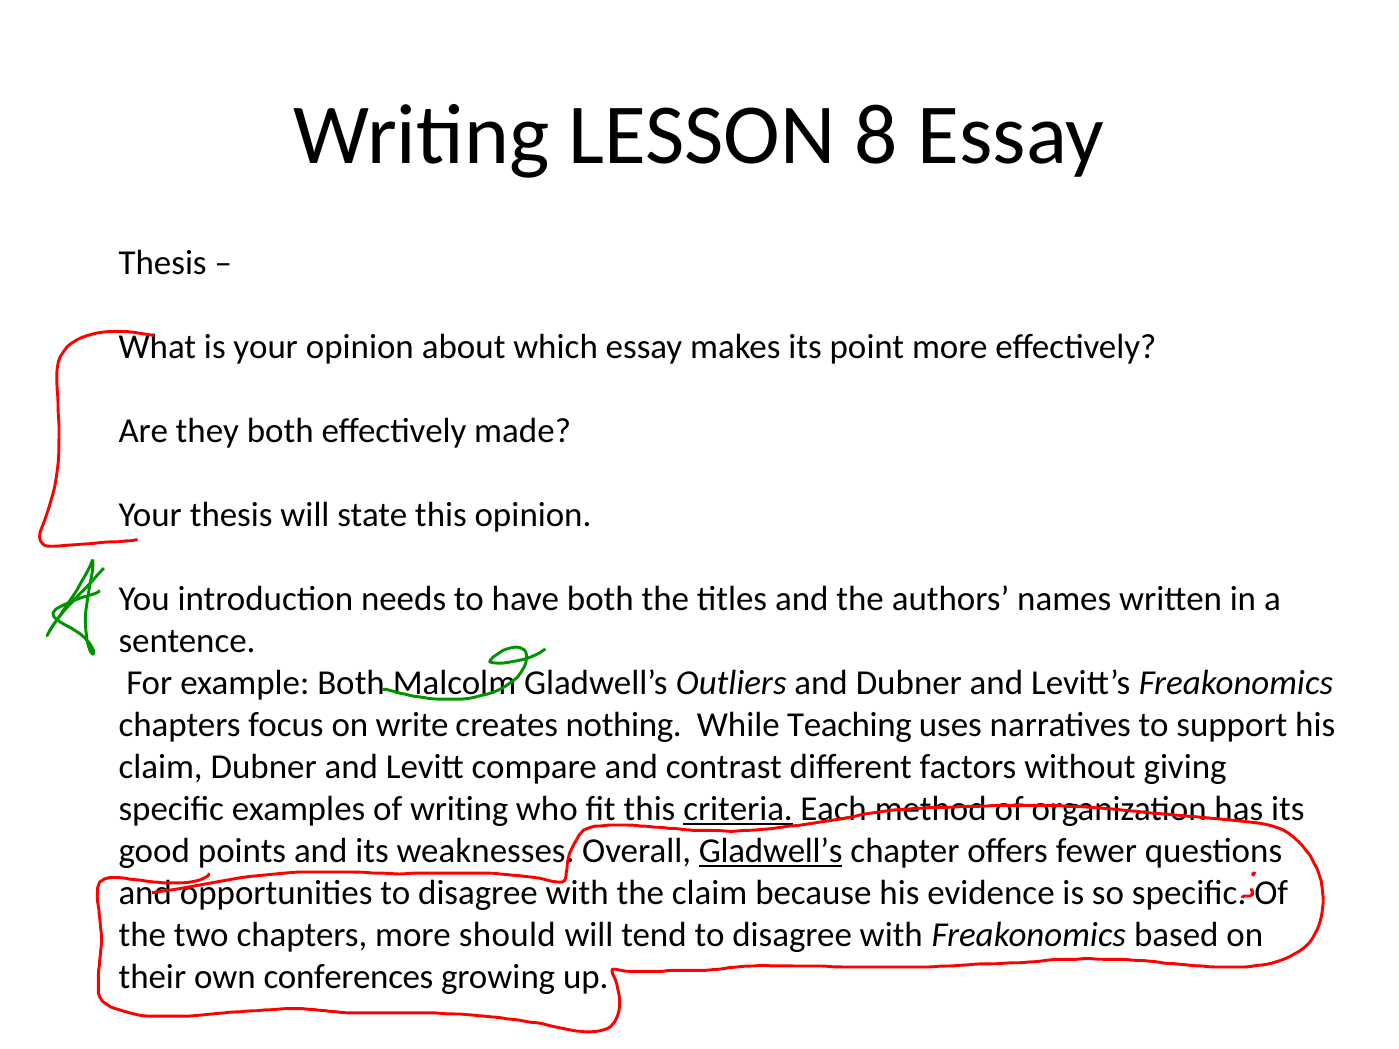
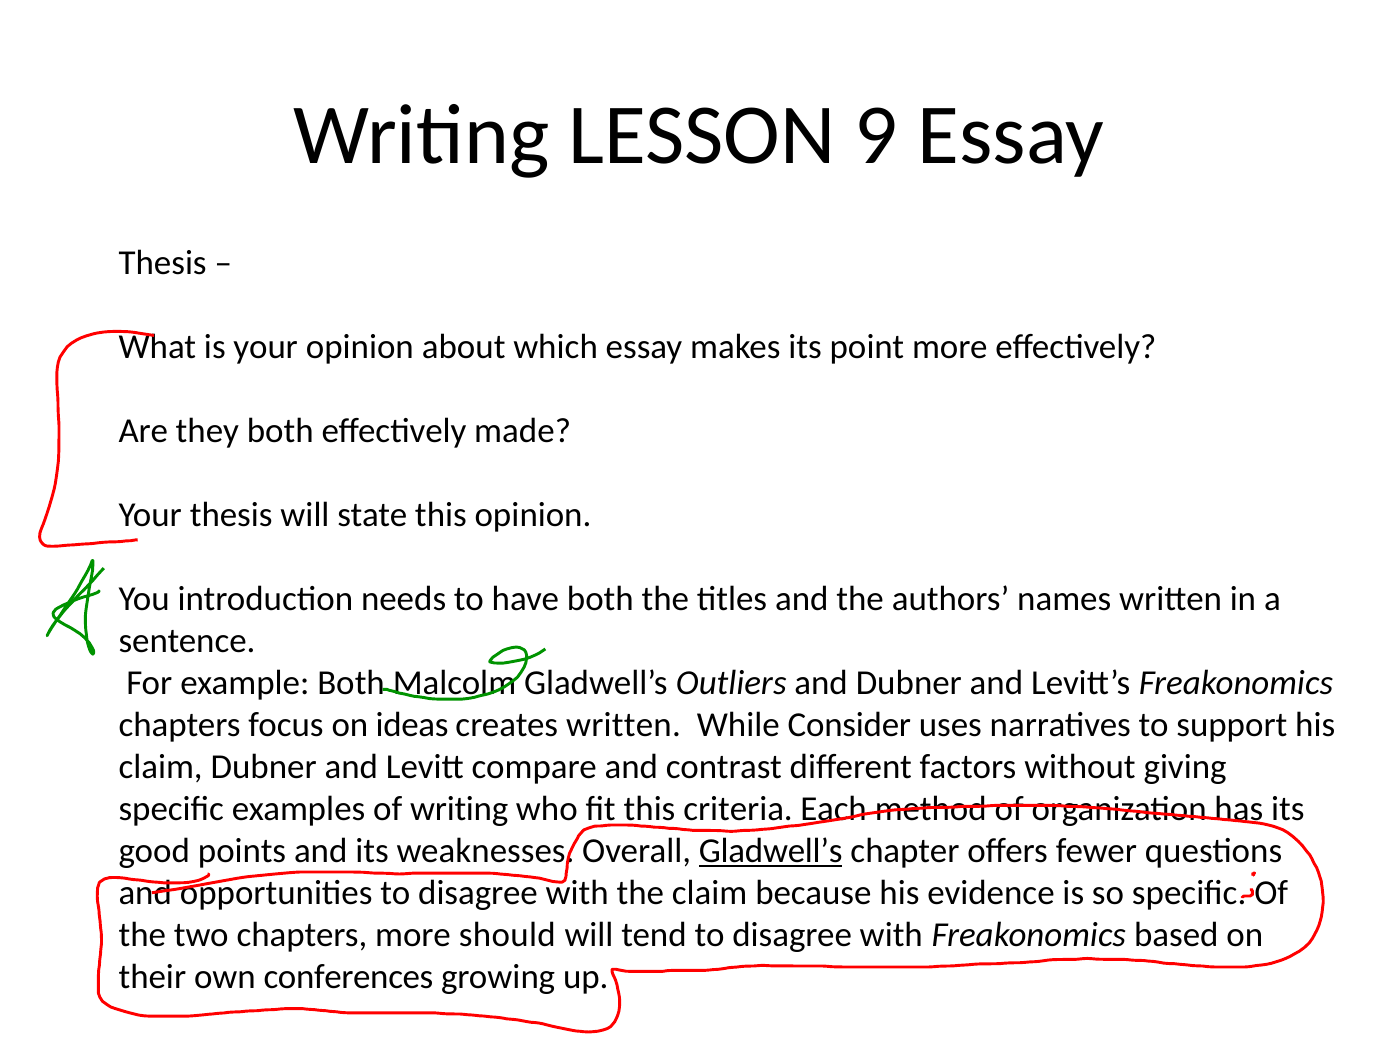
8: 8 -> 9 (877, 135)
write: write -> ideas (412, 725)
creates nothing: nothing -> written (623, 725)
Teaching: Teaching -> Consider (849, 725)
criteria underline: present -> none (738, 809)
